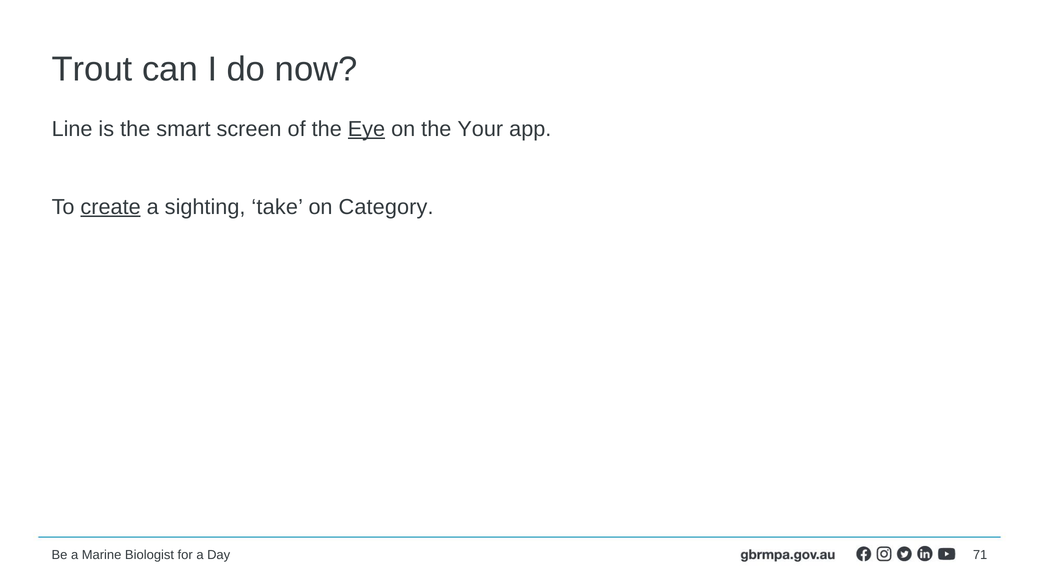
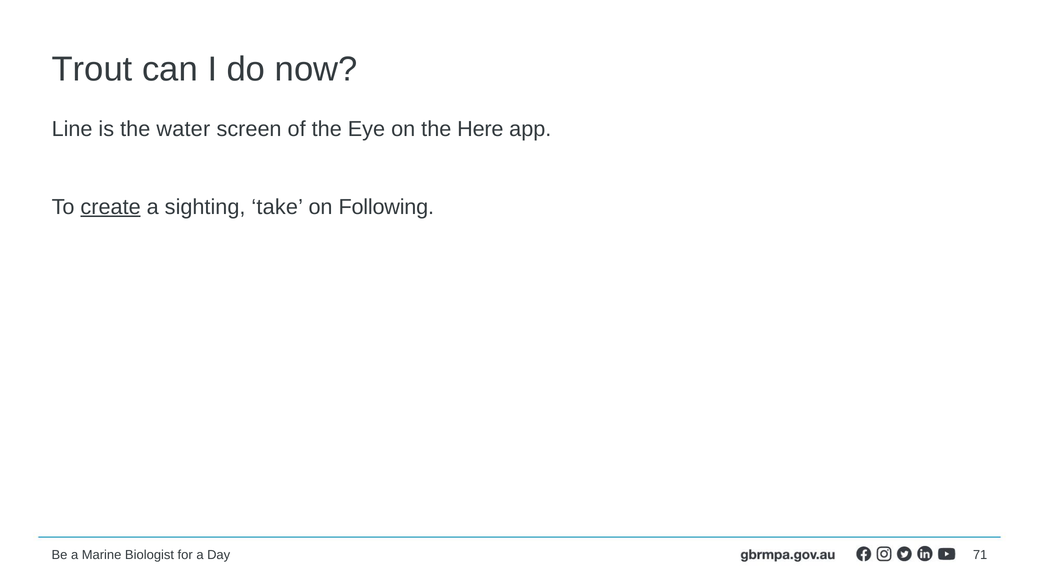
smart: smart -> water (183, 129)
Eye underline: present -> none (366, 129)
Your: Your -> Here (480, 129)
Category: Category -> Following (386, 207)
